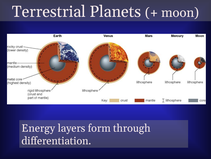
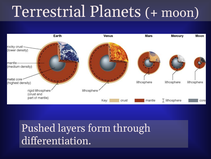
Energy: Energy -> Pushed (38, 128)
